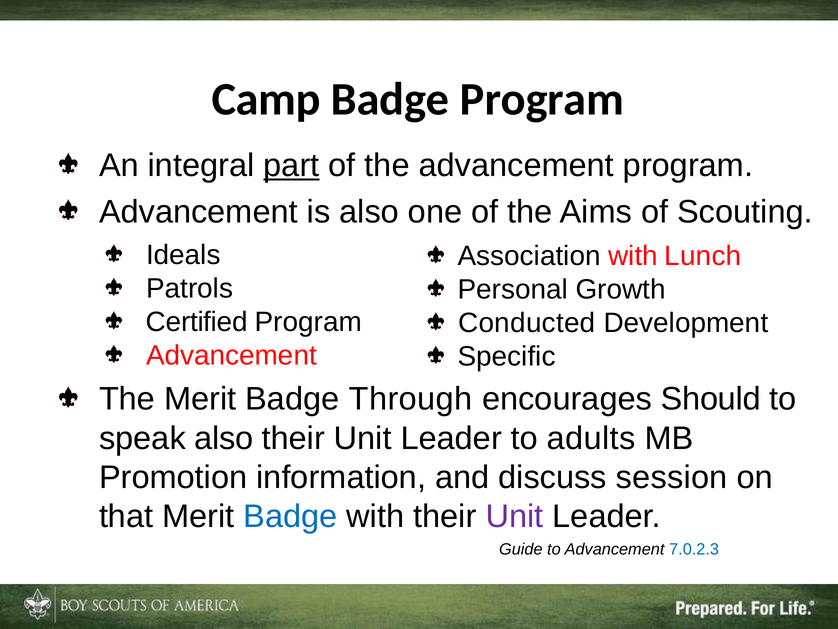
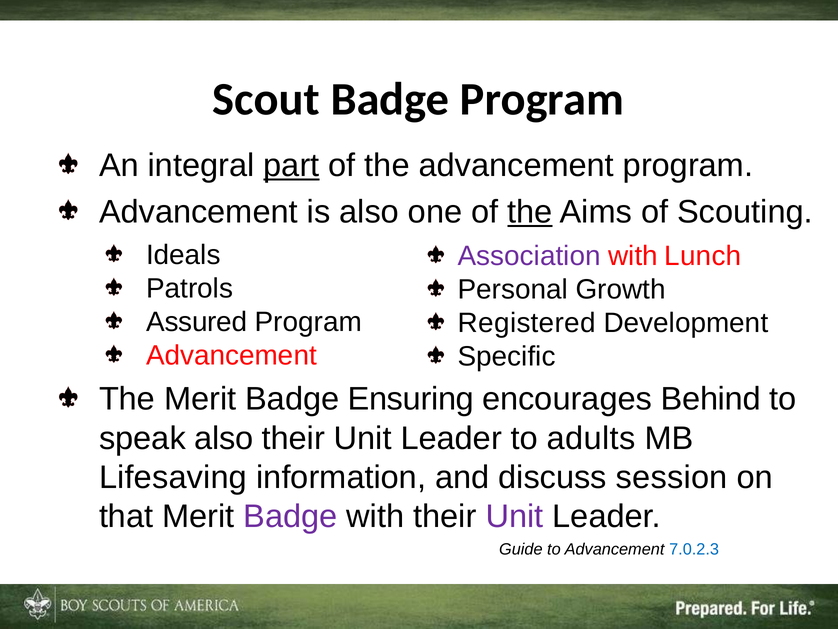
Camp: Camp -> Scout (266, 99)
the underline: none -> present (530, 212)
Association colour: black -> purple (529, 256)
Certified: Certified -> Assured (197, 322)
Conducted: Conducted -> Registered (527, 323)
Through: Through -> Ensuring (411, 399)
Should: Should -> Behind (711, 399)
Promotion: Promotion -> Lifesaving (173, 477)
Badge colour: blue -> purple (290, 516)
